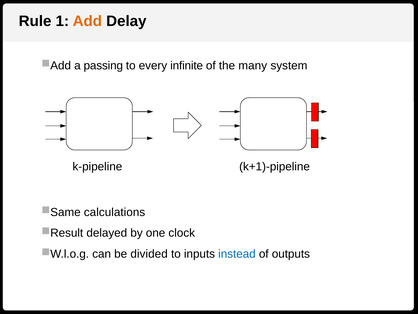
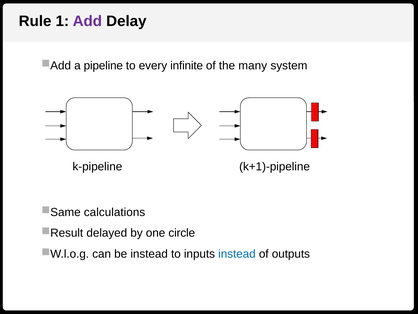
Add colour: orange -> purple (87, 21)
passing: passing -> pipeline (103, 66)
clock: clock -> circle (182, 233)
be divided: divided -> instead (149, 254)
